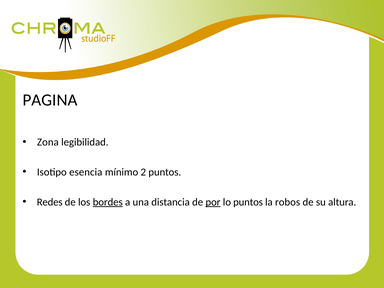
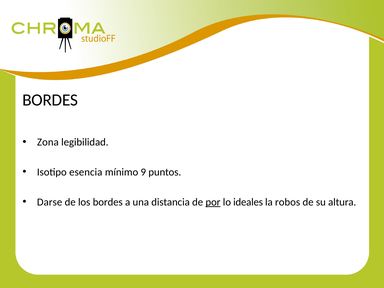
PAGINA: PAGINA -> BORDES (50, 100)
2: 2 -> 9 (143, 172)
Redes: Redes -> Darse (50, 202)
bordes underline: present -> none (108, 202)
lo puntos: puntos -> ideales (248, 202)
